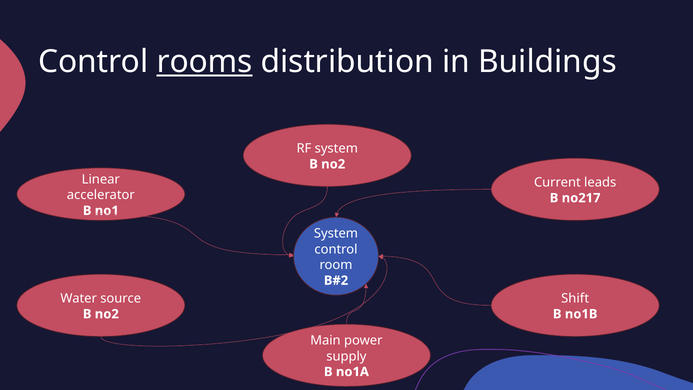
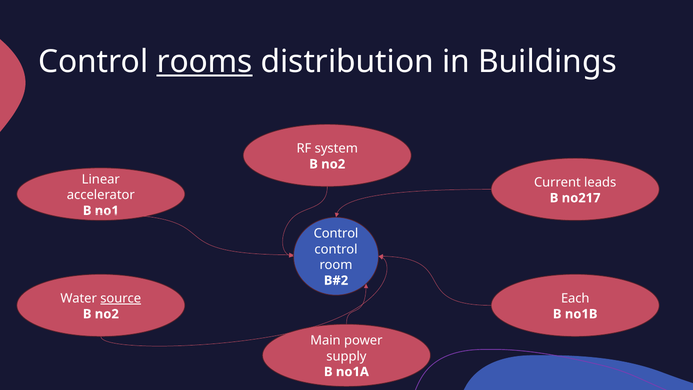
System: System -> Control (336, 234)
source underline: none -> present (121, 298)
Shift: Shift -> Each (575, 298)
